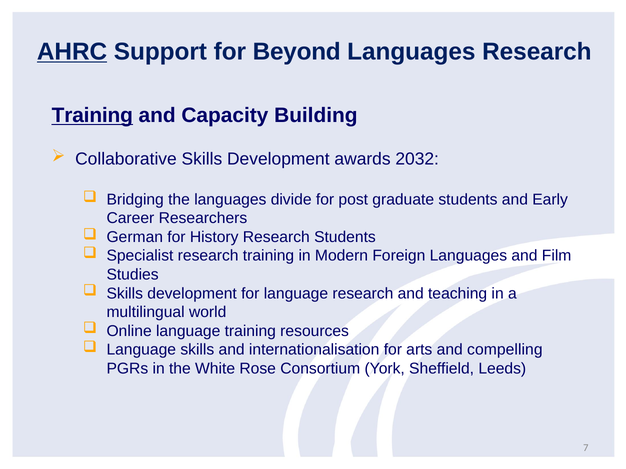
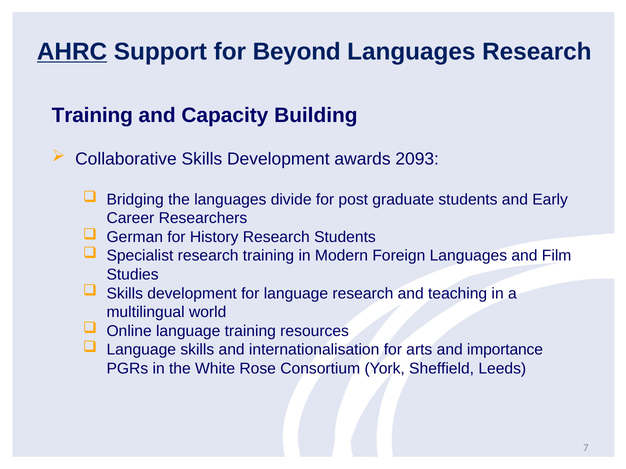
Training underline: present -> none (92, 116)
2032: 2032 -> 2093 (417, 159)
compelling: compelling -> importance (505, 350)
